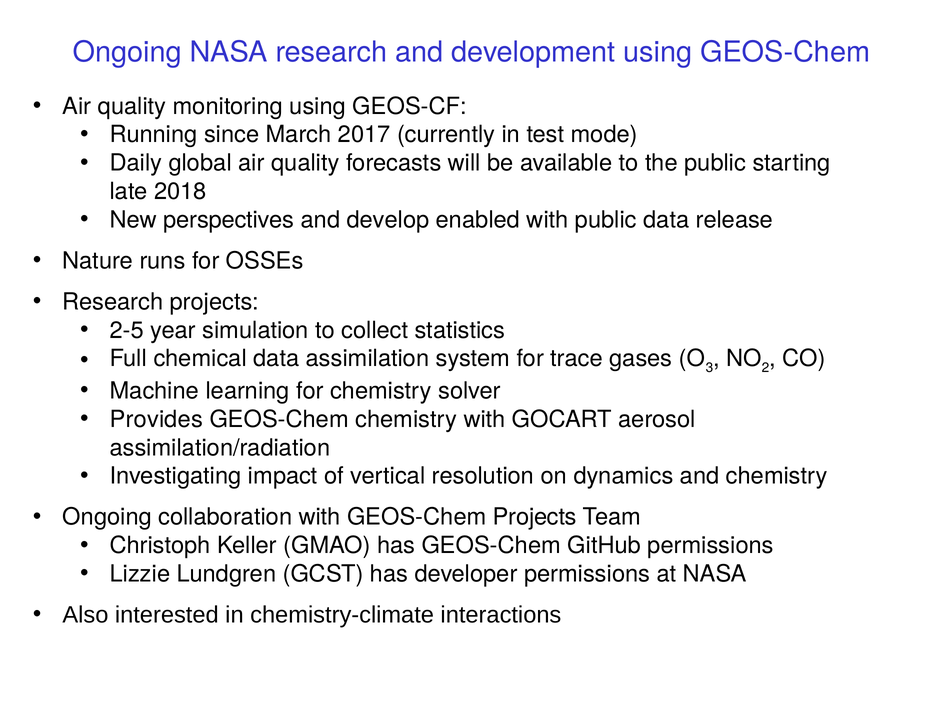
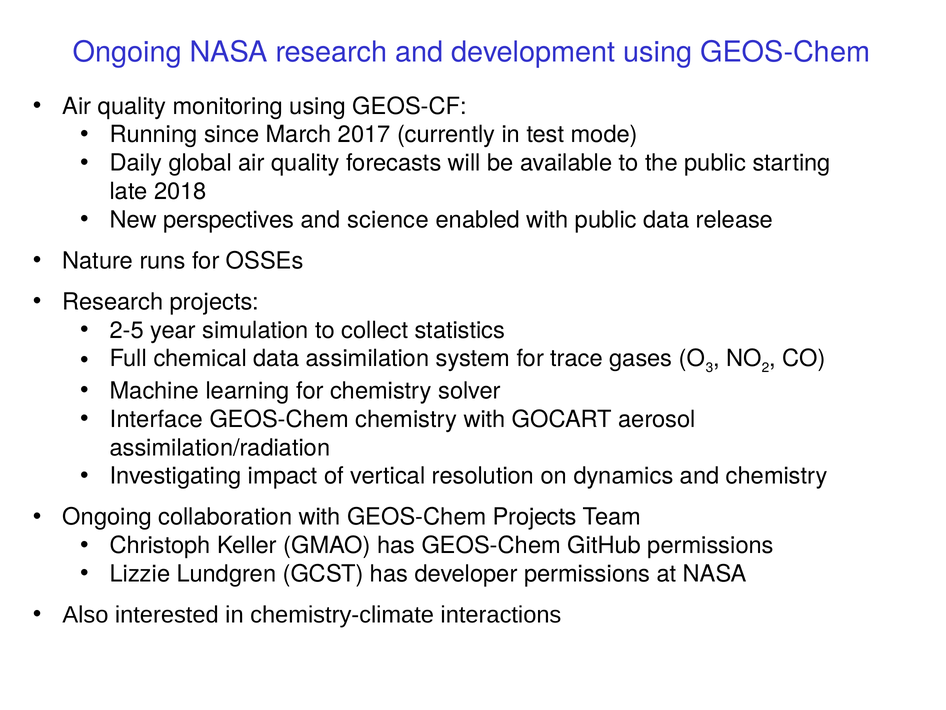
develop: develop -> science (388, 220)
Provides: Provides -> Interface (156, 419)
